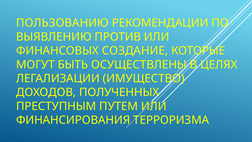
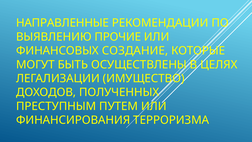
ПОЛЬЗОВАНИЮ: ПОЛЬЗОВАНИЮ -> НАПРАВЛЕННЫЕ (63, 23)
ПРОТИВ: ПРОТИВ -> ПРОЧИЕ (118, 37)
